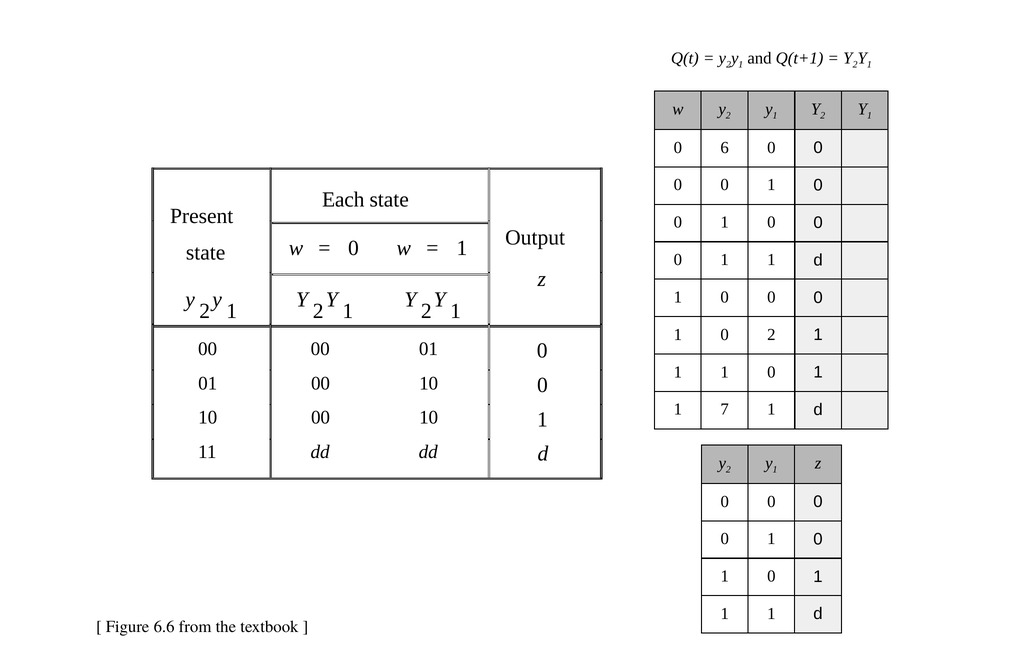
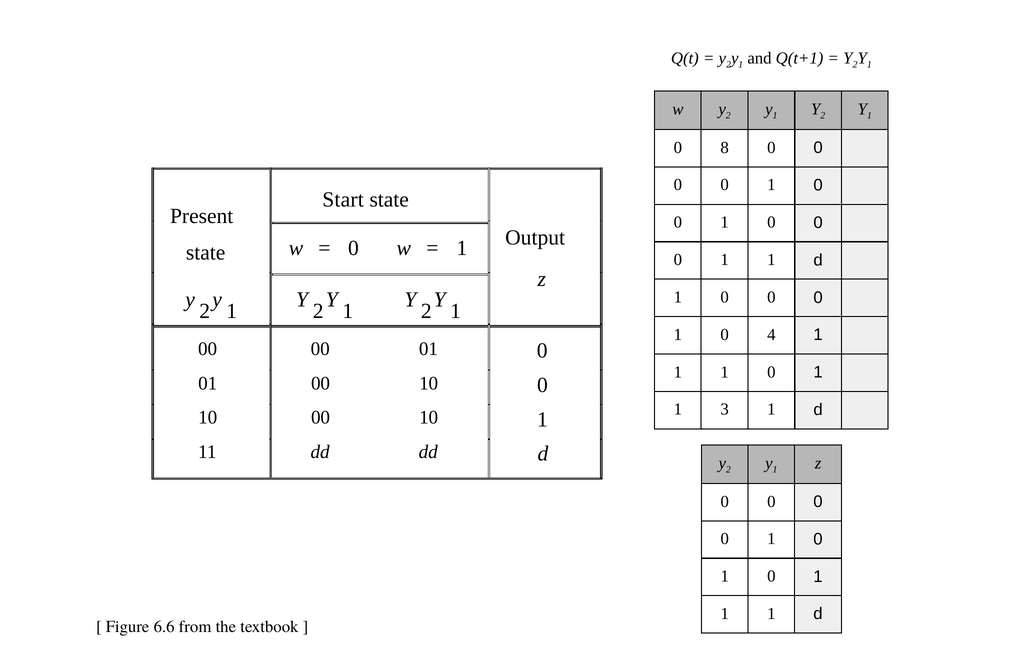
6: 6 -> 8 (725, 147)
Each: Each -> Start (343, 199)
0 2: 2 -> 4 (771, 335)
7: 7 -> 3 (725, 409)
